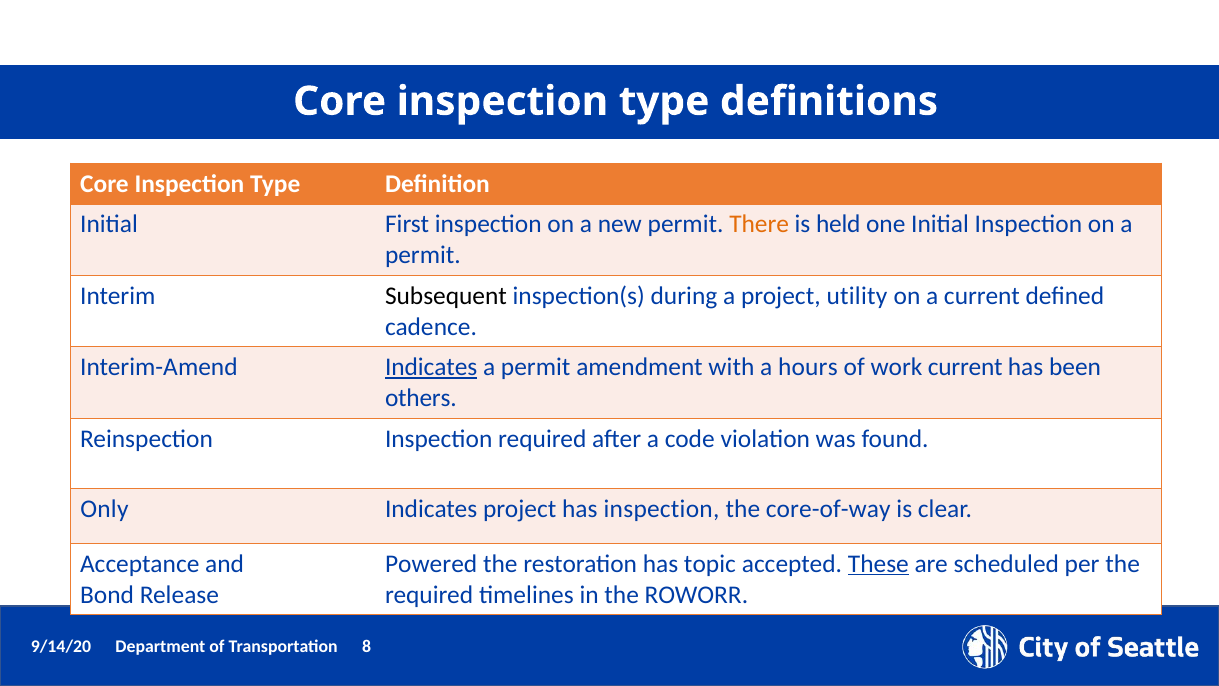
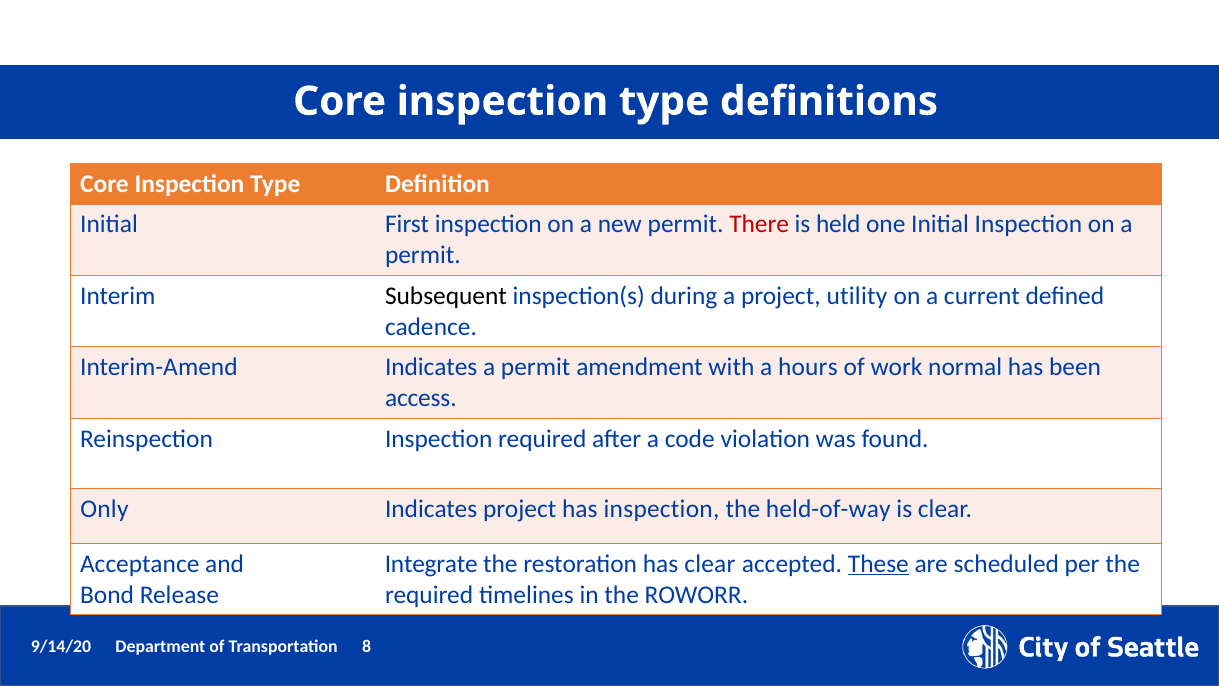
There colour: orange -> red (759, 224)
Indicates underline: present -> none (431, 367)
work current: current -> normal (965, 367)
others: others -> access (421, 398)
core-of-way: core-of-way -> held-of-way (828, 509)
Powered: Powered -> Integrate (431, 563)
has topic: topic -> clear (710, 563)
